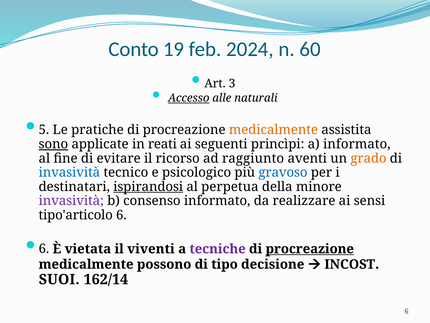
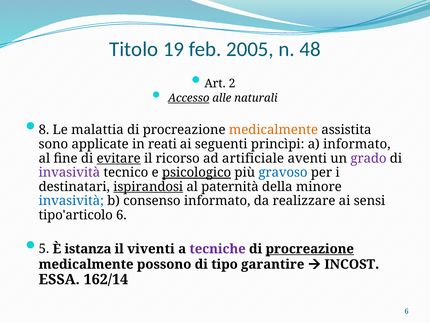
Conto: Conto -> Titolo (134, 49)
2024: 2024 -> 2005 (250, 49)
60: 60 -> 48 (310, 49)
3: 3 -> 2 (232, 83)
5: 5 -> 8 (44, 130)
pratiche: pratiche -> malattia (97, 130)
sono underline: present -> none (53, 144)
evitare underline: none -> present (119, 158)
raggiunto: raggiunto -> artificiale (253, 158)
grado colour: orange -> purple (368, 158)
invasività colour: blue -> purple (69, 172)
psicologico underline: none -> present (197, 172)
perpetua: perpetua -> paternità (230, 186)
invasività colour: purple -> blue (71, 201)
6: 6 -> 5 (44, 249)
vietata: vietata -> istanza (88, 249)
decisione: decisione -> garantire (273, 264)
SUOI: SUOI -> ESSA (59, 279)
